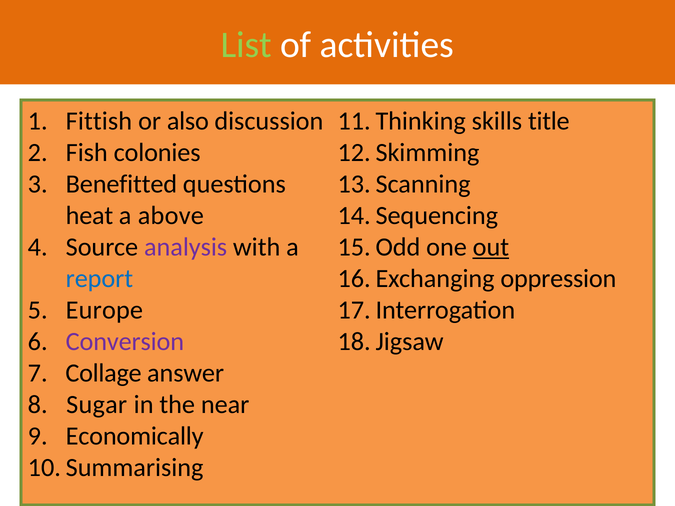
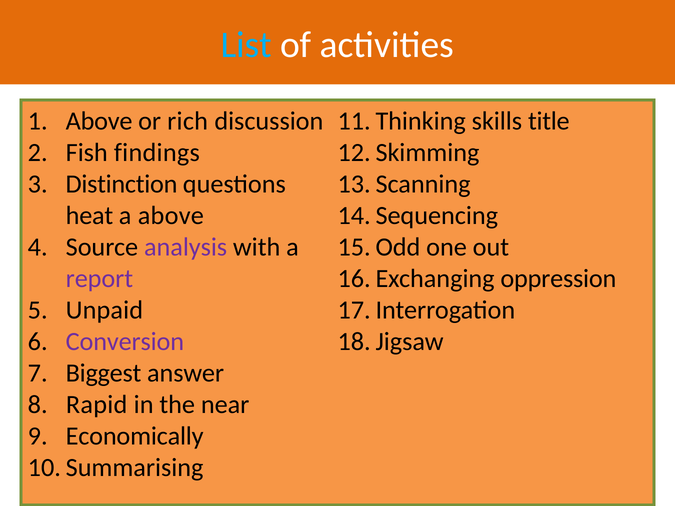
List colour: light green -> light blue (246, 45)
Fittish: Fittish -> Above (99, 121)
also: also -> rich (188, 121)
colonies: colonies -> findings (157, 153)
Benefitted: Benefitted -> Distinction (121, 184)
out underline: present -> none (491, 247)
report colour: blue -> purple (99, 279)
Europe: Europe -> Unpaid (104, 310)
Collage: Collage -> Biggest (104, 373)
Sugar: Sugar -> Rapid (97, 405)
